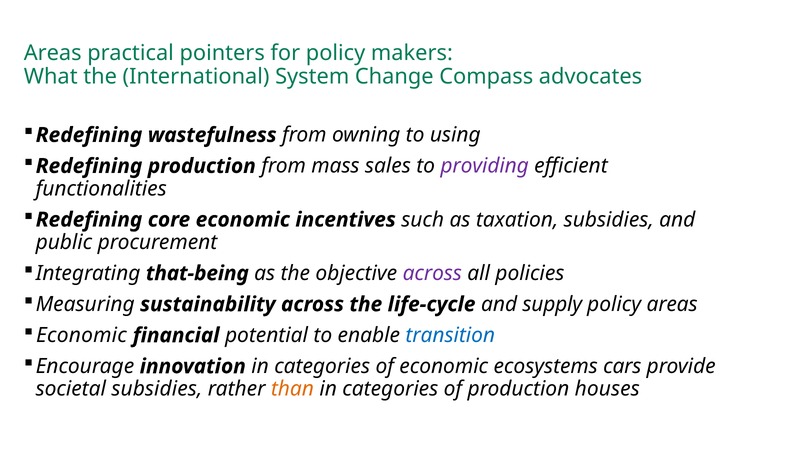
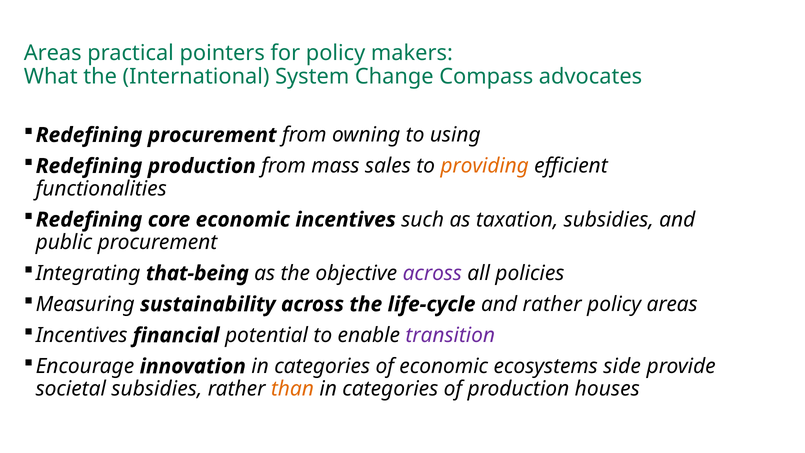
Redefining wastefulness: wastefulness -> procurement (212, 135)
providing colour: purple -> orange (485, 166)
and supply: supply -> rather (552, 304)
Economic: Economic -> Incentives (82, 335)
transition colour: blue -> purple (450, 335)
cars: cars -> side (622, 366)
